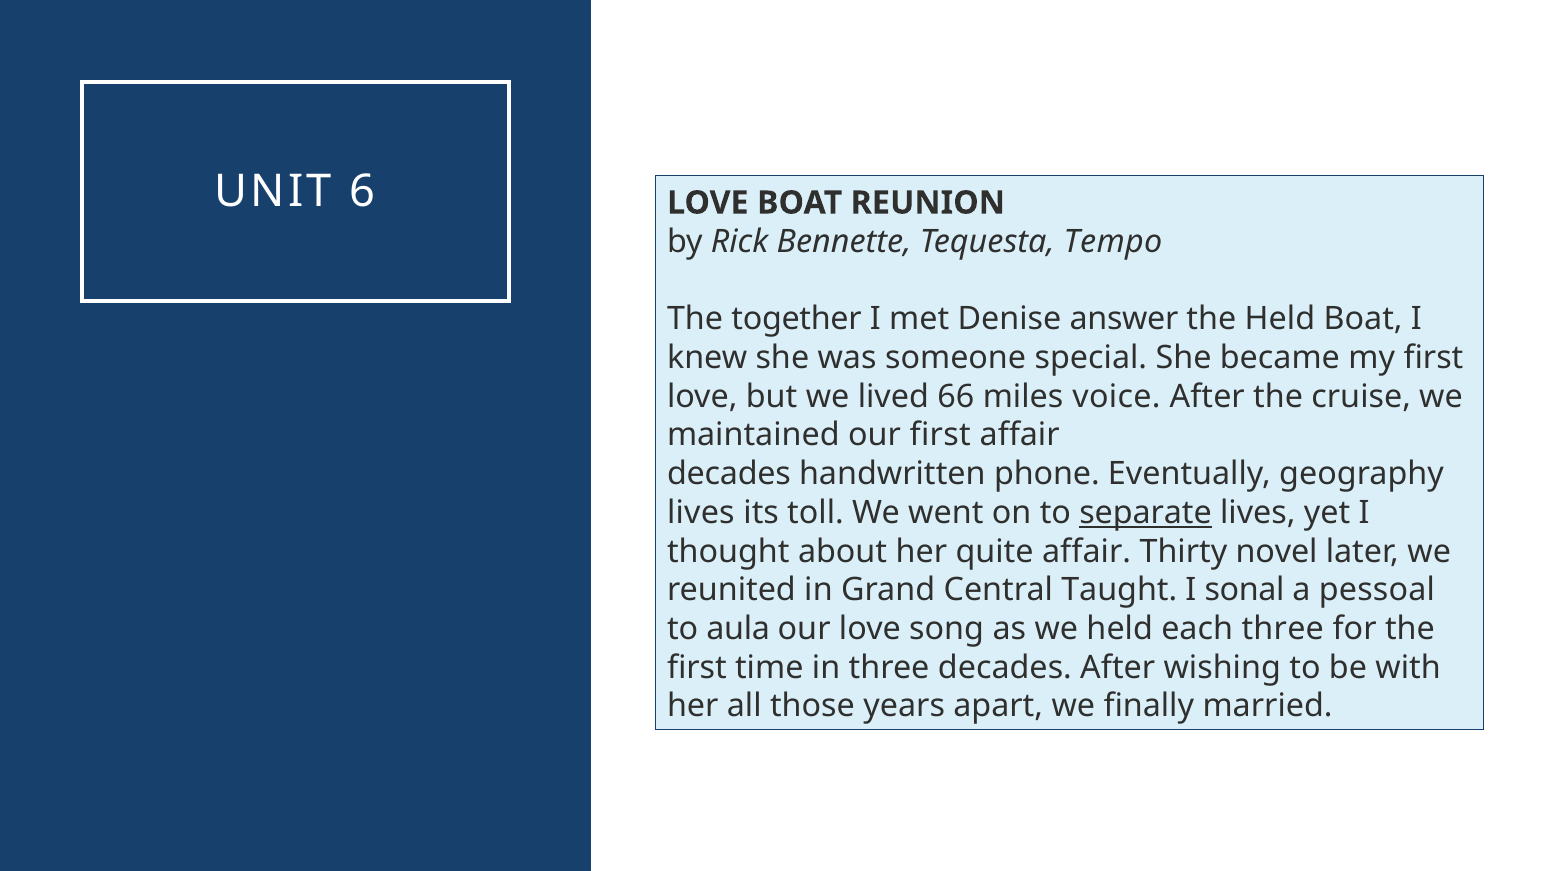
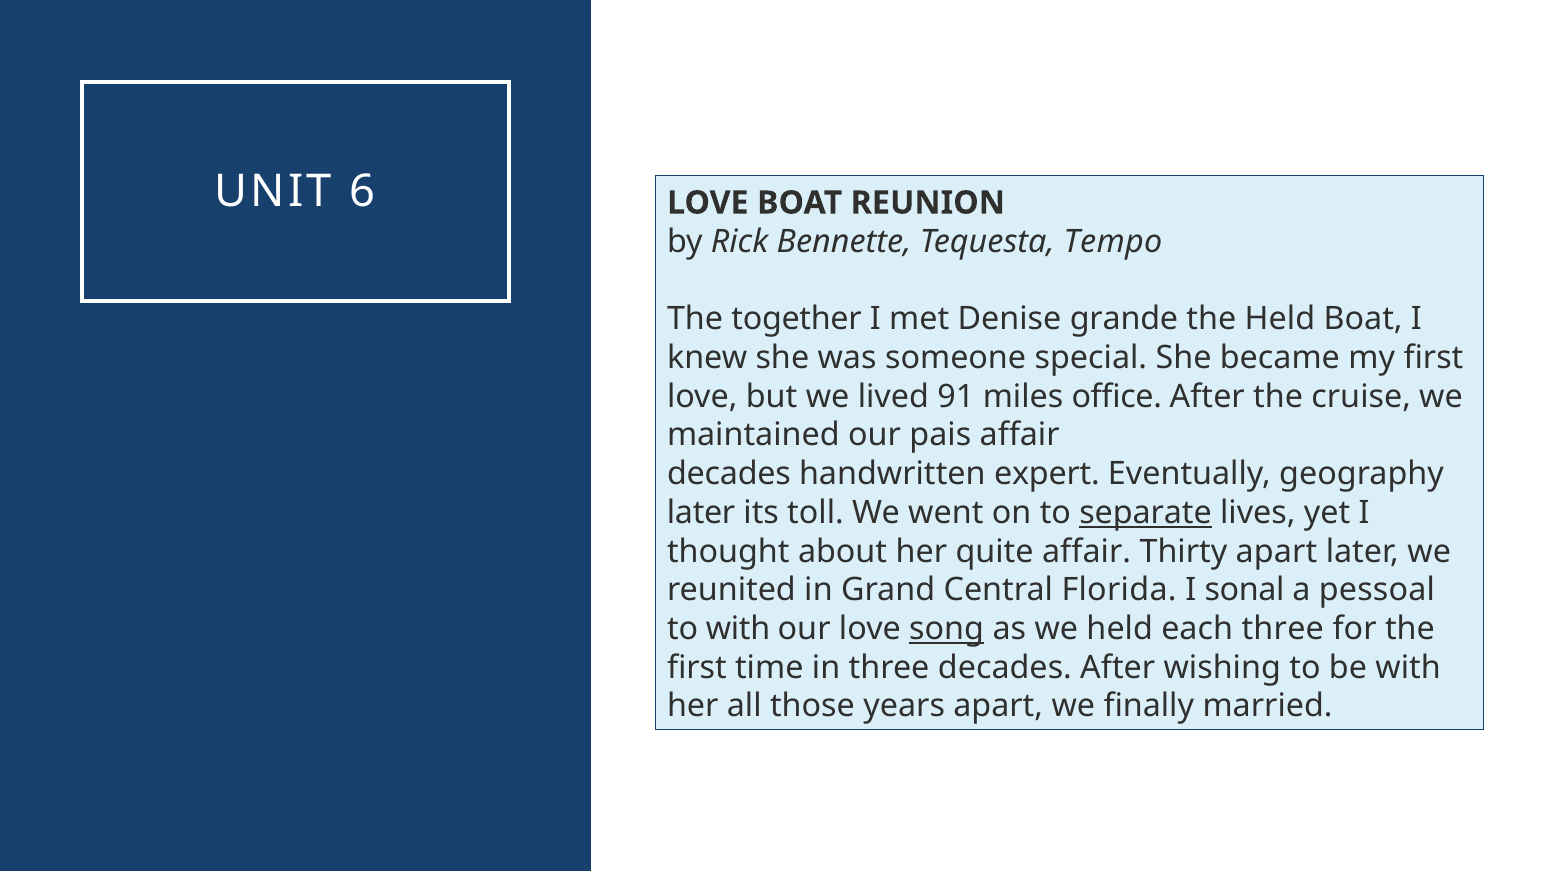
answer: answer -> grande (1124, 319)
66: 66 -> 91 (956, 396)
voice: voice -> office (1117, 396)
our first: first -> pais (940, 435)
phone: phone -> expert (1047, 474)
lives: lives -> later (701, 513)
Thirty novel: novel -> apart (1276, 551)
Taught: Taught -> Florida (1119, 590)
to aula: aula -> with (738, 629)
song underline: none -> present (947, 629)
